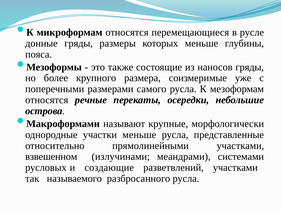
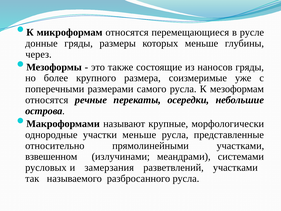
пояса: пояса -> через (39, 54)
создающие: создающие -> замерзания (109, 167)
